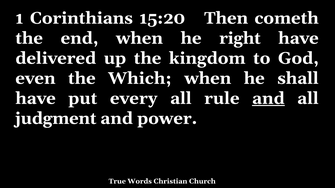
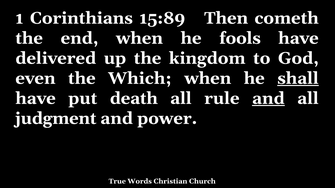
15:20: 15:20 -> 15:89 (162, 18)
right: right -> fools (240, 38)
shall underline: none -> present (298, 78)
every: every -> death (134, 99)
